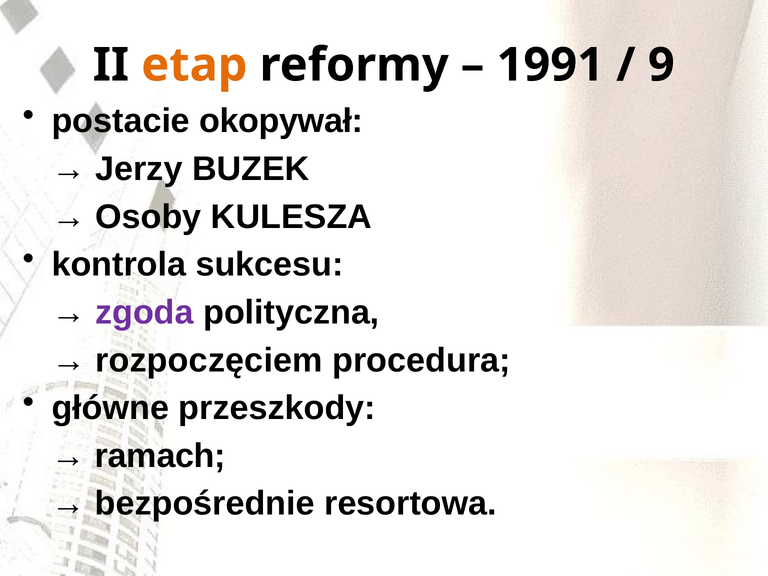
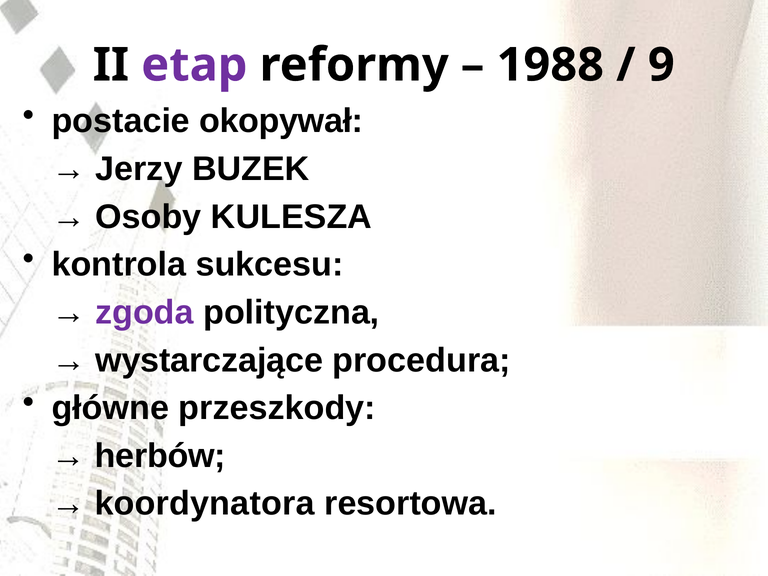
etap colour: orange -> purple (194, 65)
1991: 1991 -> 1988 (550, 65)
rozpoczęciem: rozpoczęciem -> wystarczające (209, 360)
ramach: ramach -> herbów (160, 456)
bezpośrednie: bezpośrednie -> koordynatora (205, 504)
